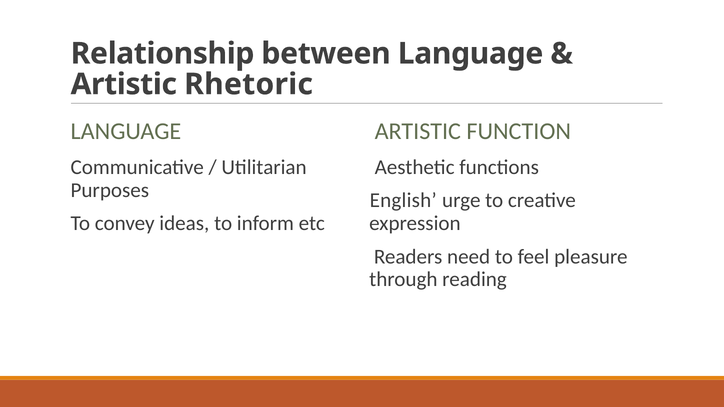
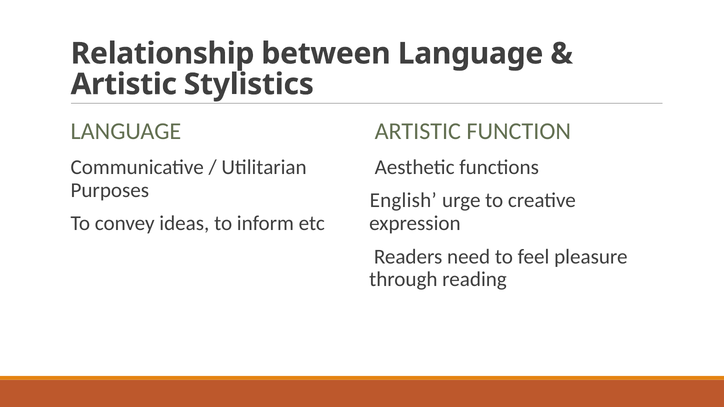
Rhetoric: Rhetoric -> Stylistics (249, 84)
